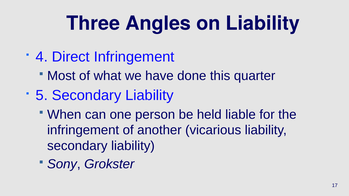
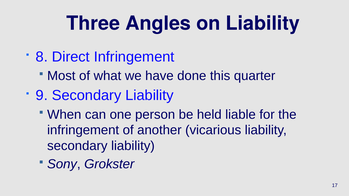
4: 4 -> 8 (42, 57)
5: 5 -> 9 (42, 96)
